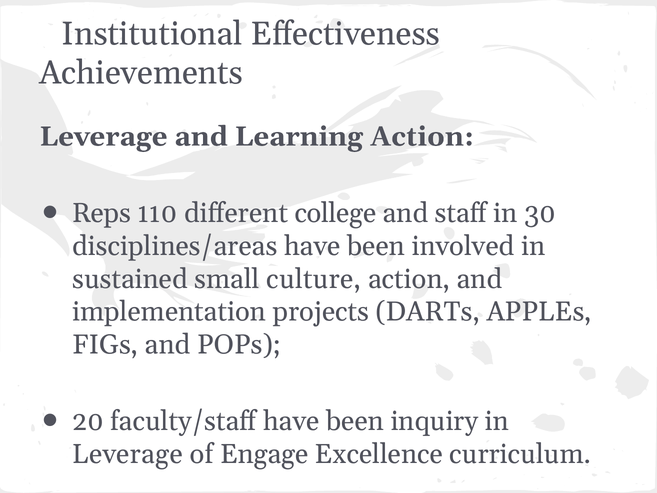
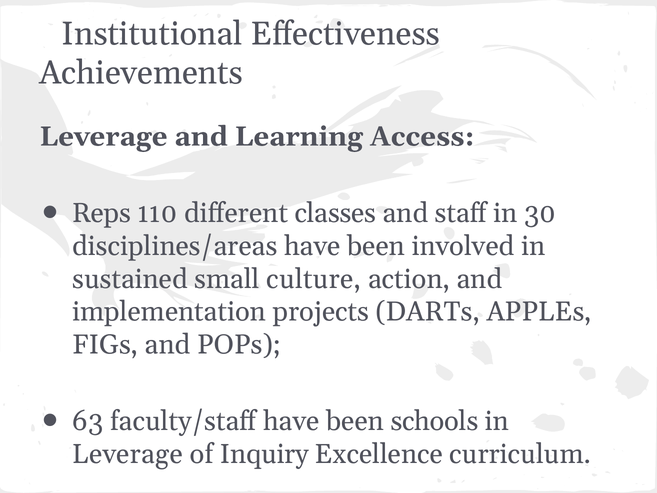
Learning Action: Action -> Access (422, 136)
college: college -> classes (335, 213)
20: 20 -> 63 (88, 421)
inquiry: inquiry -> schools (434, 421)
Engage: Engage -> Inquiry (264, 454)
